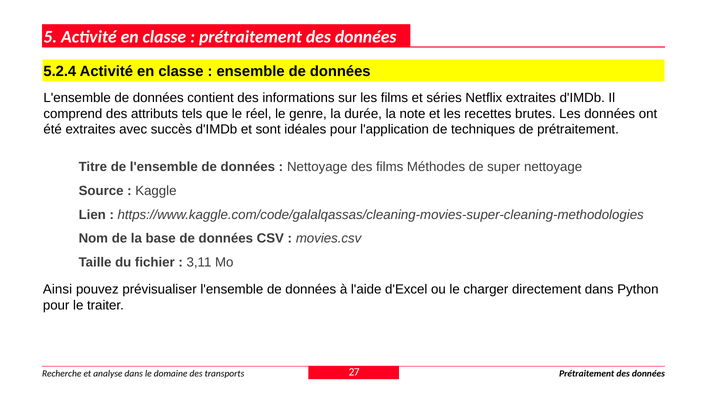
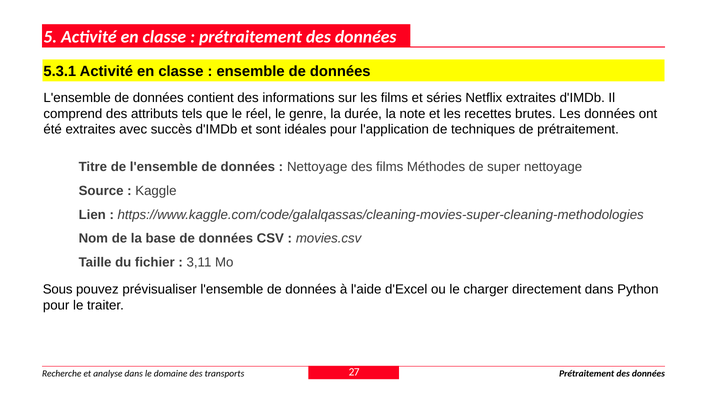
5.2.4: 5.2.4 -> 5.3.1 (60, 71)
Ainsi: Ainsi -> Sous (58, 289)
